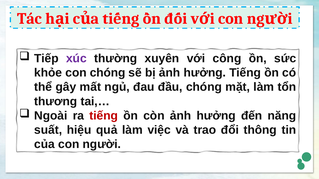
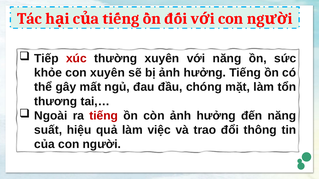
xúc colour: purple -> red (76, 59)
với công: công -> năng (227, 59)
con chóng: chóng -> xuyên (108, 73)
